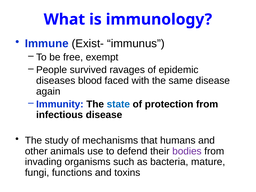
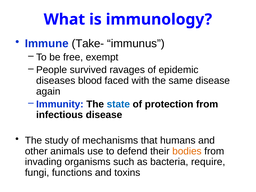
Exist-: Exist- -> Take- (88, 44)
bodies colour: purple -> orange (187, 151)
mature: mature -> require (208, 162)
